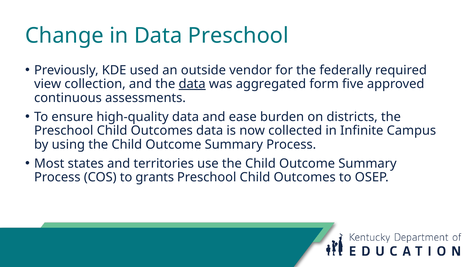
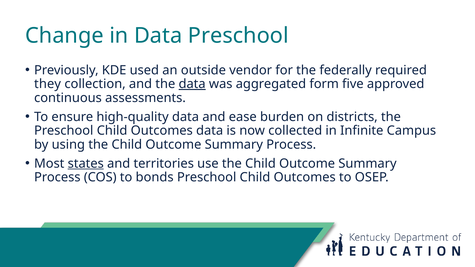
view: view -> they (48, 84)
states underline: none -> present (86, 164)
grants: grants -> bonds (155, 178)
